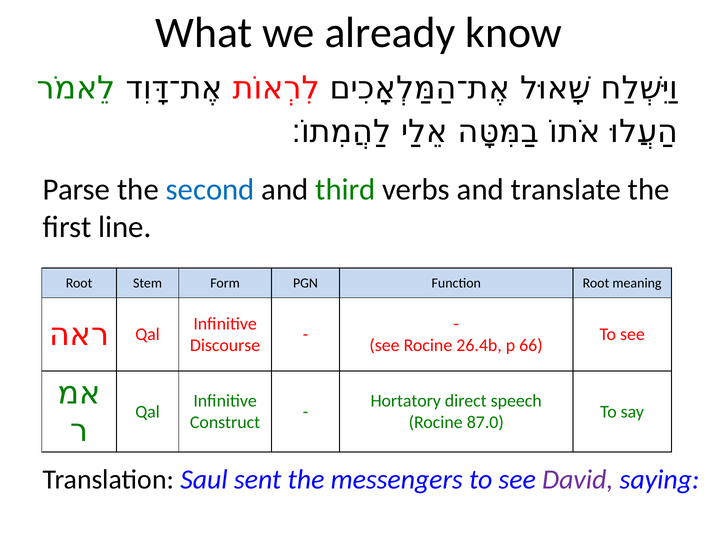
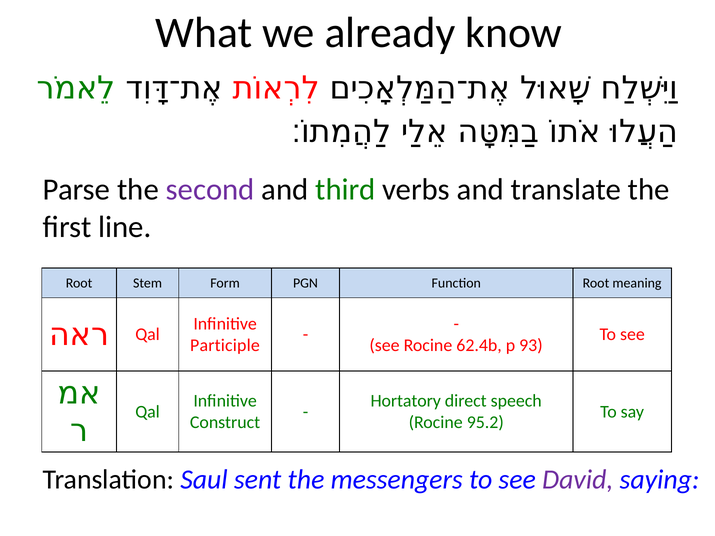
second colour: blue -> purple (210, 190)
Discourse: Discourse -> Participle (225, 346)
26.4b: 26.4b -> 62.4b (479, 346)
66: 66 -> 93 (531, 346)
87.0: 87.0 -> 95.2 (485, 423)
